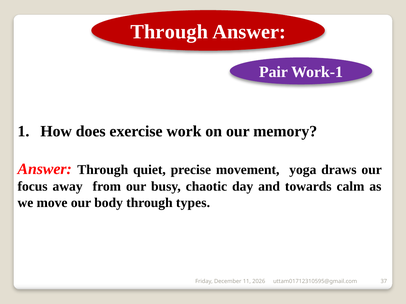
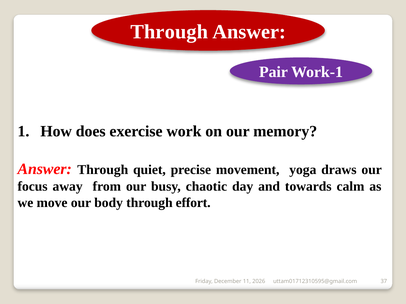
types: types -> effort (193, 203)
